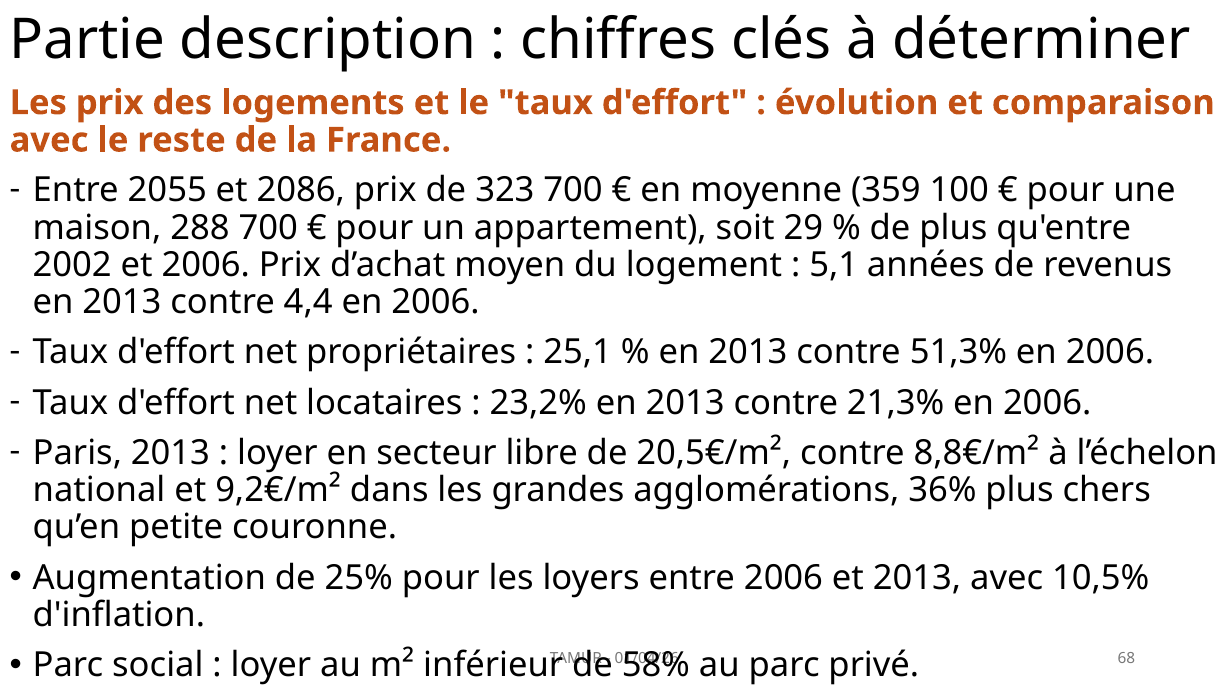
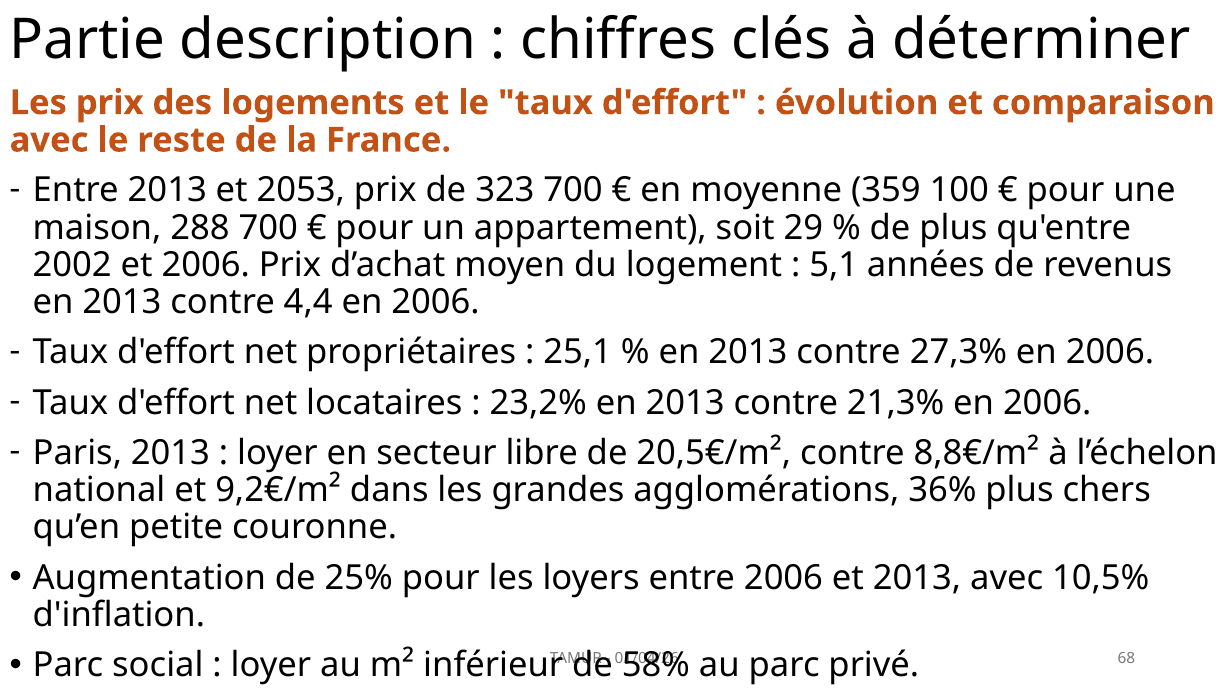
Entre 2055: 2055 -> 2013 (167, 190)
2086: 2086 -> 2053 (301, 190)
51,3%: 51,3% -> 27,3% (958, 353)
